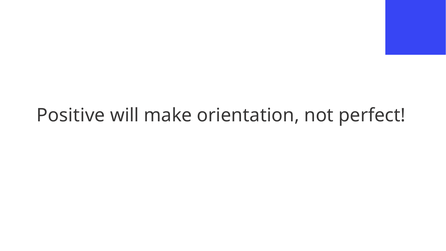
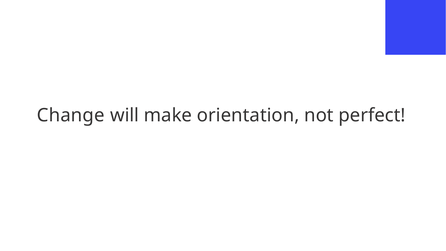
Positive: Positive -> Change (71, 115)
